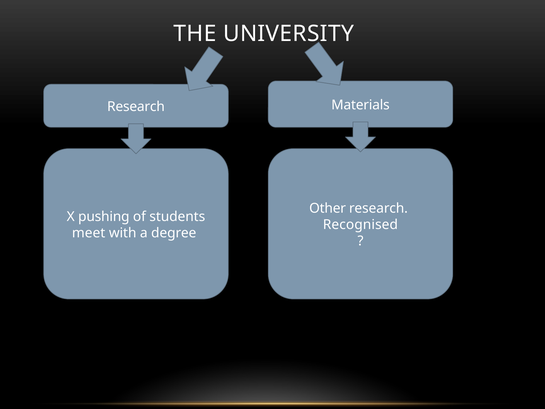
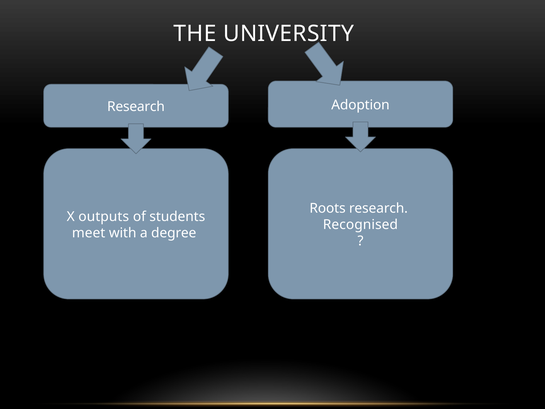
Materials: Materials -> Adoption (360, 105)
Other: Other -> Roots (328, 208)
pushing: pushing -> outputs (104, 216)
